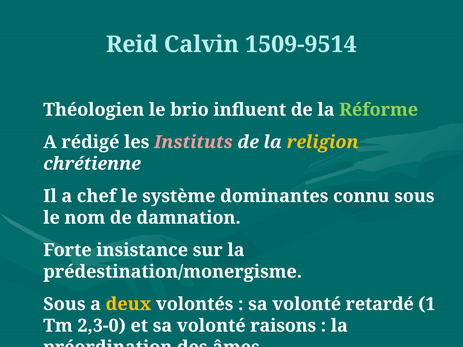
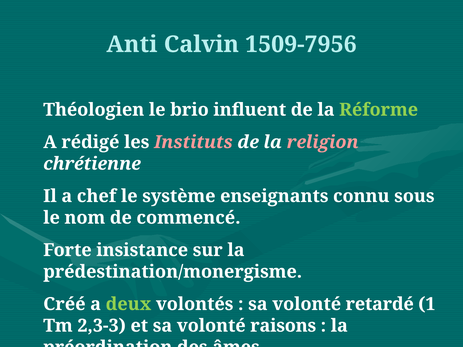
Reid: Reid -> Anti (132, 44)
1509-9514: 1509-9514 -> 1509-7956 (301, 44)
religion colour: yellow -> pink (323, 142)
dominantes: dominantes -> enseignants (274, 196)
damnation: damnation -> commencé (188, 218)
Sous: Sous -> Créé (64, 304)
deux colour: yellow -> light green (128, 304)
2,3-0: 2,3-0 -> 2,3-3 (102, 326)
